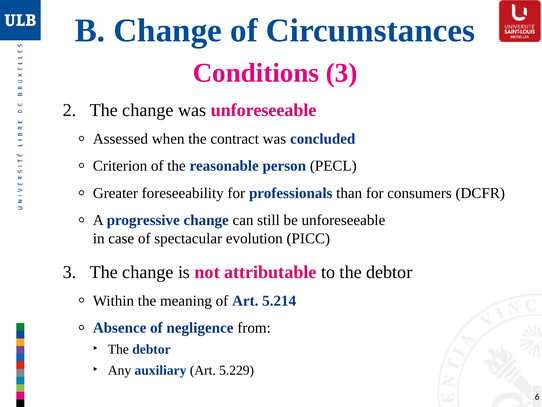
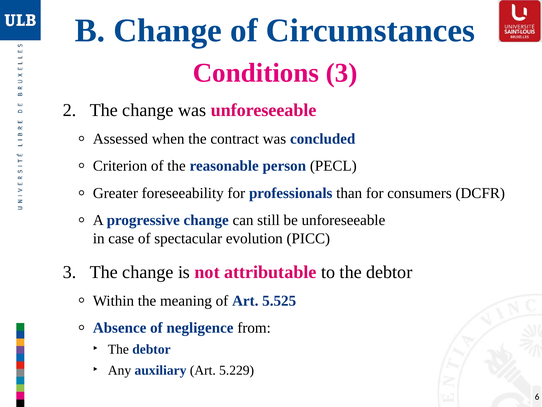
5.214: 5.214 -> 5.525 (279, 300)
